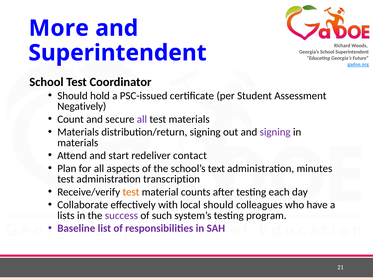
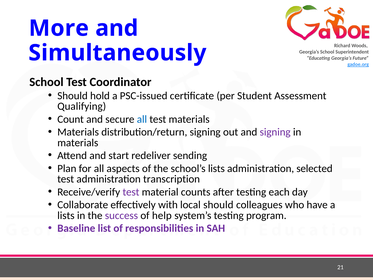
Superintendent: Superintendent -> Simultaneously (117, 53)
Negatively: Negatively -> Qualifying (82, 106)
all colour: purple -> blue (142, 119)
contact: contact -> sending (190, 155)
school’s text: text -> lists (216, 168)
minutes: minutes -> selected (314, 168)
test colour: orange -> purple (131, 192)
such: such -> help (162, 215)
